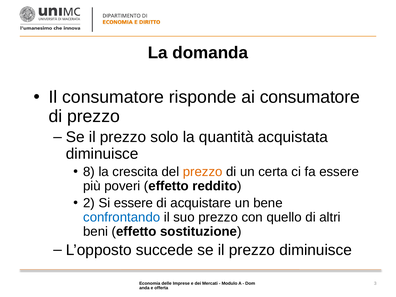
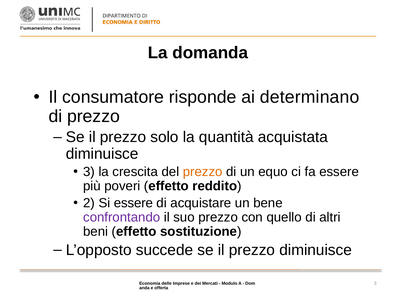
ai consumatore: consumatore -> determinano (310, 97)
8: 8 -> 3 (89, 172)
certa: certa -> equo (273, 172)
confrontando colour: blue -> purple (122, 217)
